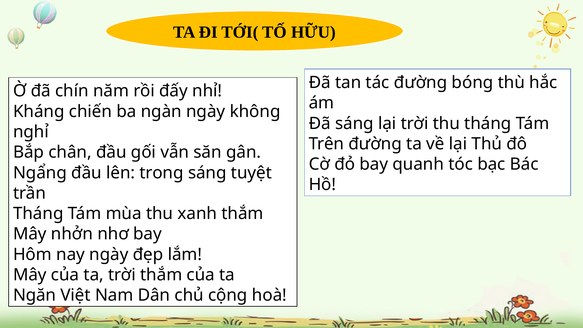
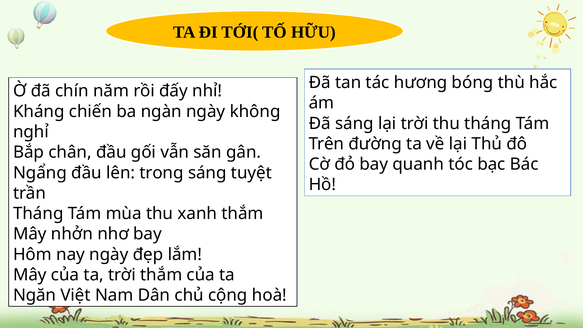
tác đường: đường -> hương (421, 83)
